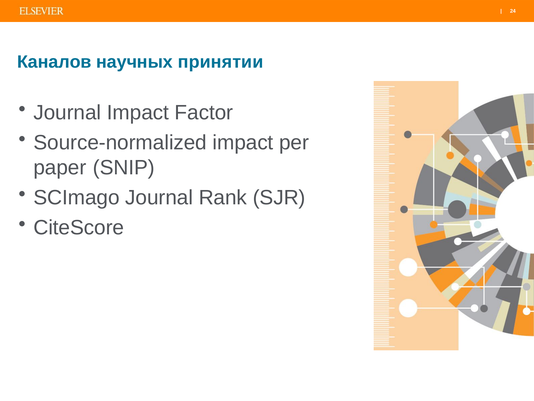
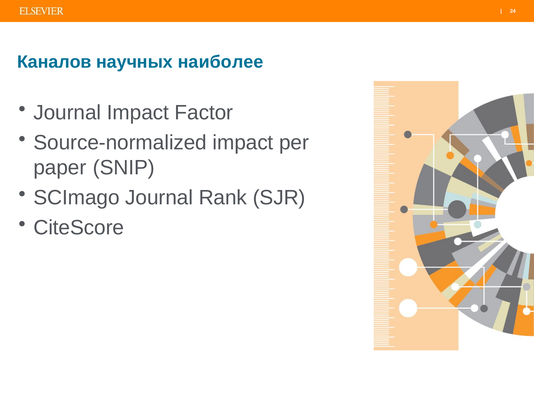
принятии: принятии -> наиболее (221, 62)
